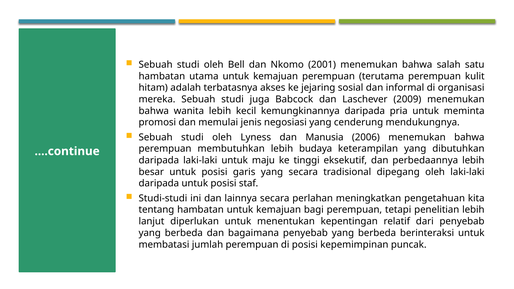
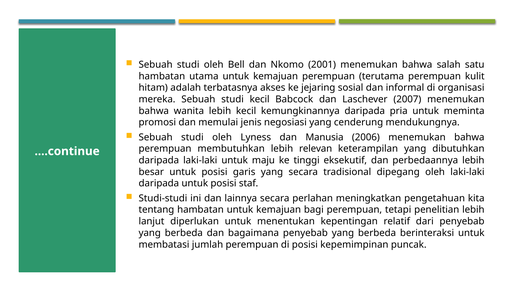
studi juga: juga -> kecil (260, 99)
2009: 2009 -> 2007 (407, 99)
budaya: budaya -> relevan (316, 149)
